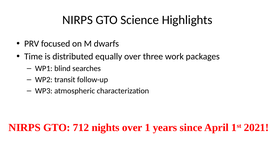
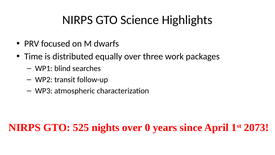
712: 712 -> 525 (81, 127)
1: 1 -> 0 (147, 127)
2021: 2021 -> 2073 (256, 127)
